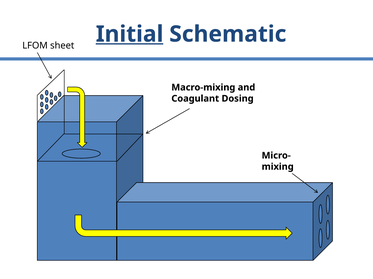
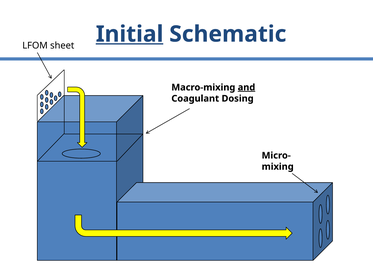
and underline: none -> present (246, 88)
